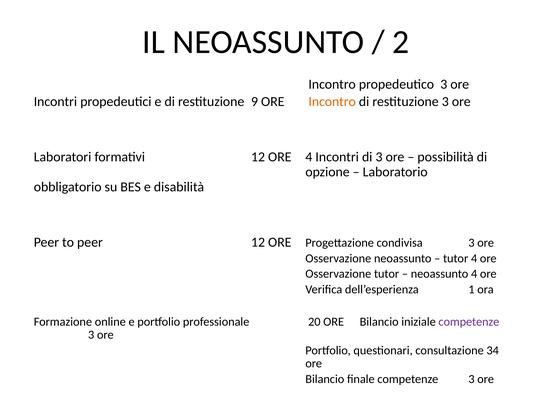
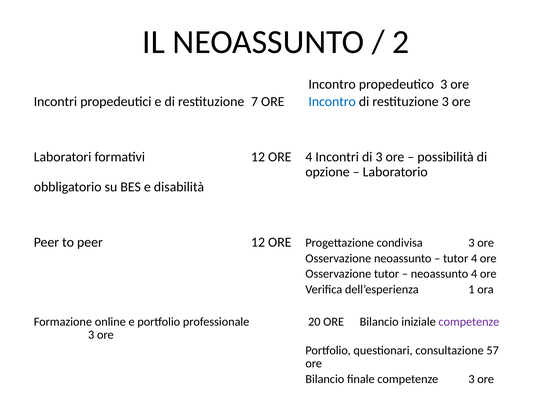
9: 9 -> 7 (255, 102)
Incontro colour: orange -> blue (332, 102)
34: 34 -> 57 (493, 350)
